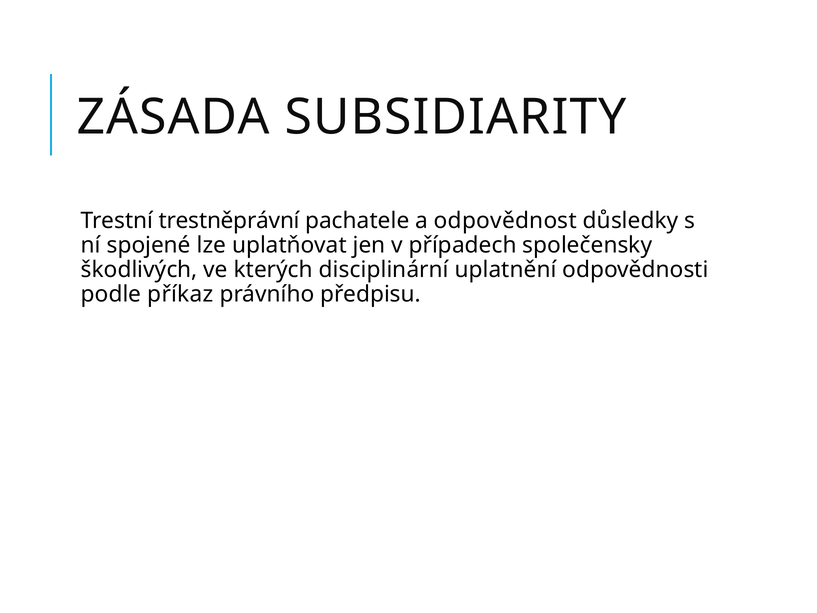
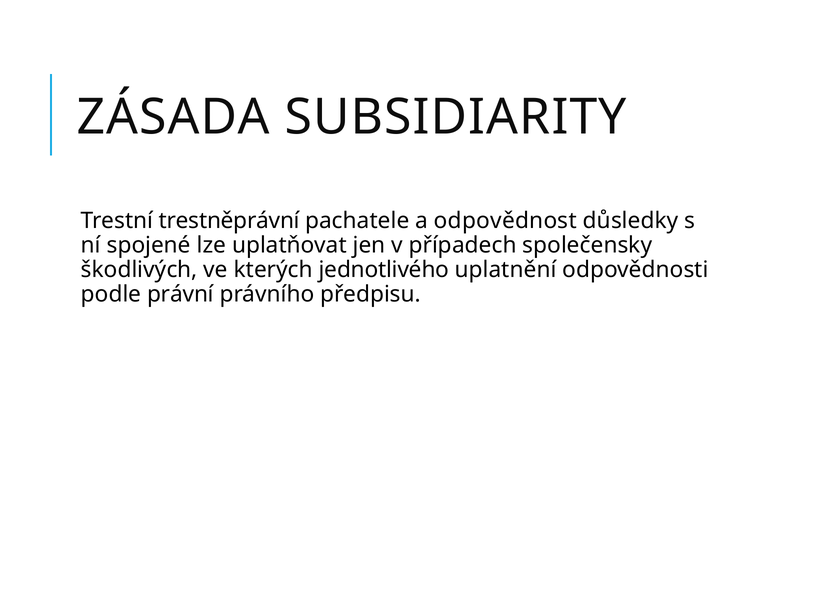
disciplinární: disciplinární -> jednotlivého (384, 269)
příkaz: příkaz -> právní (180, 294)
